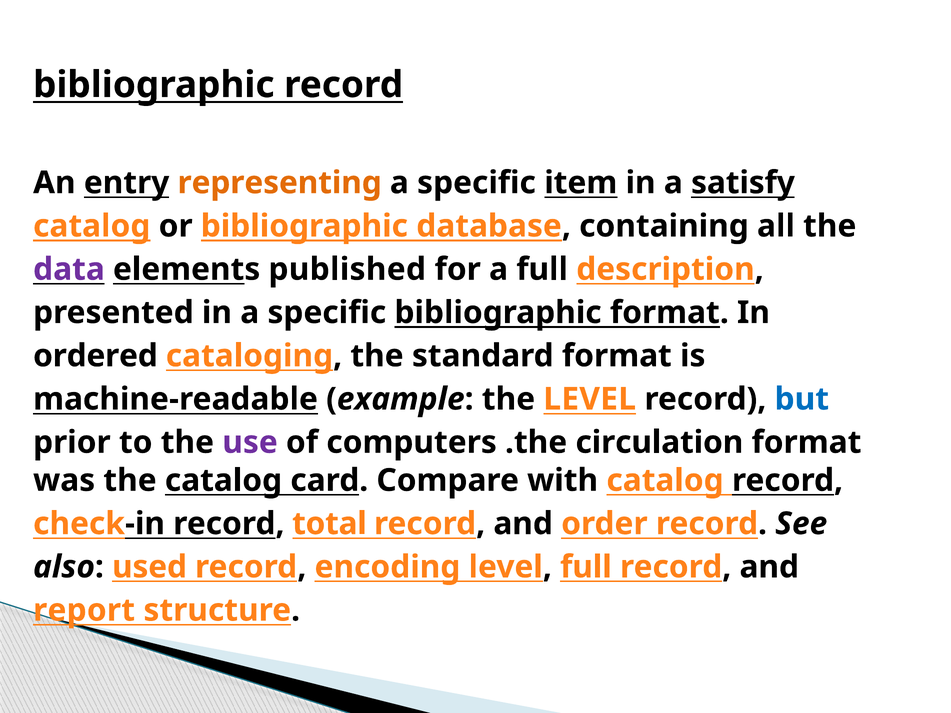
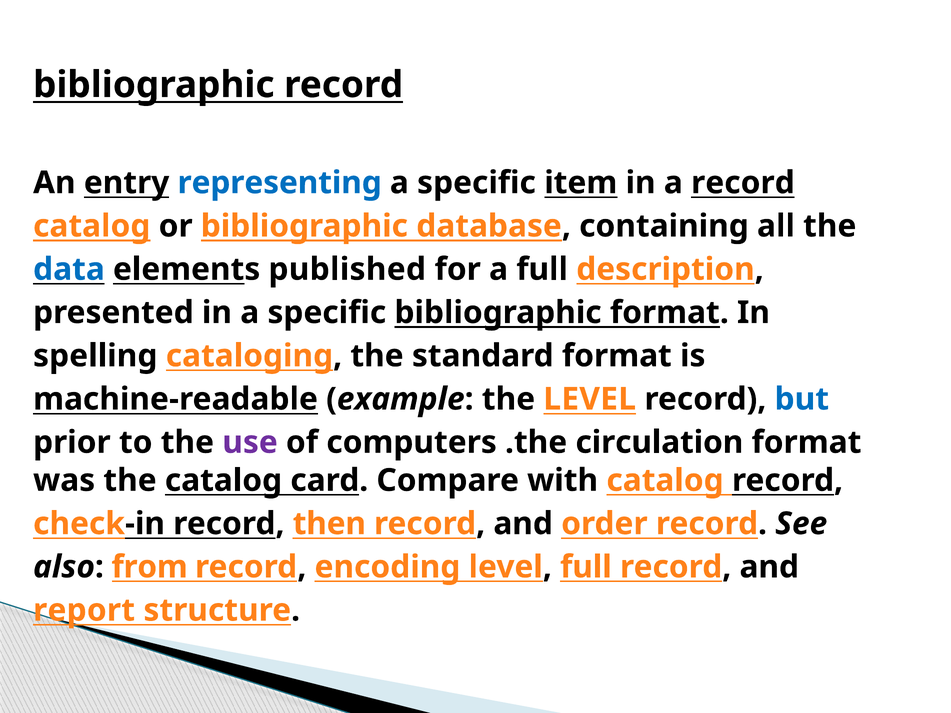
representing colour: orange -> blue (280, 183)
a satisfy: satisfy -> record (743, 183)
data colour: purple -> blue (69, 269)
ordered: ordered -> spelling (95, 356)
total: total -> then (329, 524)
used: used -> from (150, 567)
